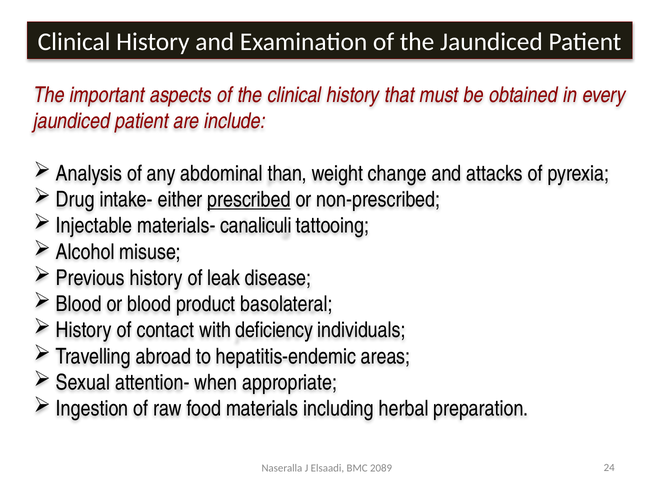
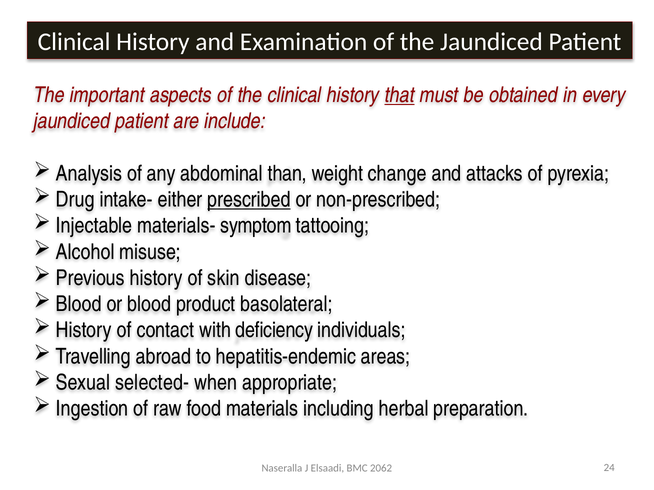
that underline: none -> present (400, 95)
canaliculi: canaliculi -> symptom (256, 226)
leak: leak -> skin (224, 278)
attention-: attention- -> selected- (152, 383)
2089: 2089 -> 2062 (381, 468)
